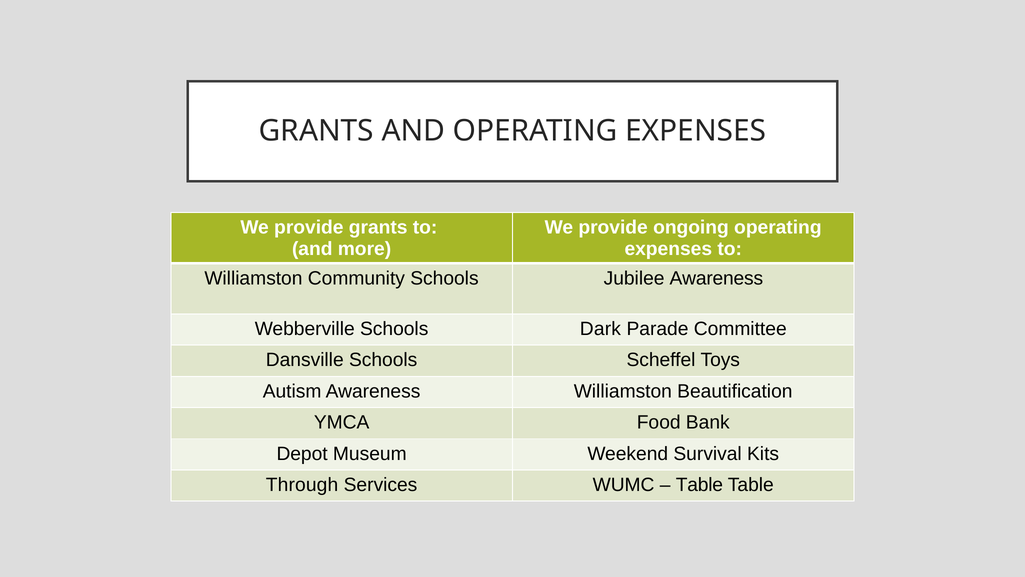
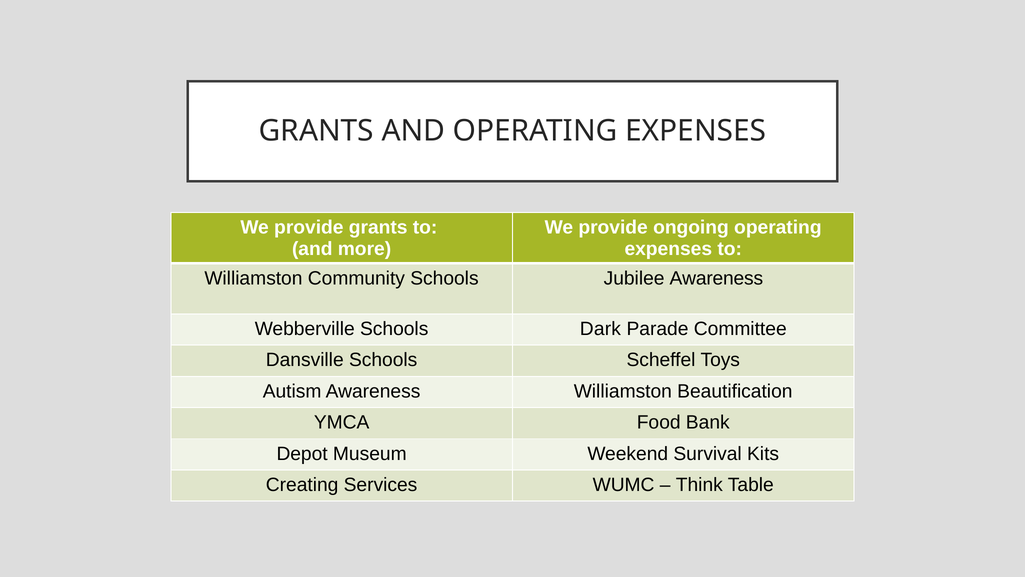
Through: Through -> Creating (302, 485)
Table: Table -> Think (699, 485)
